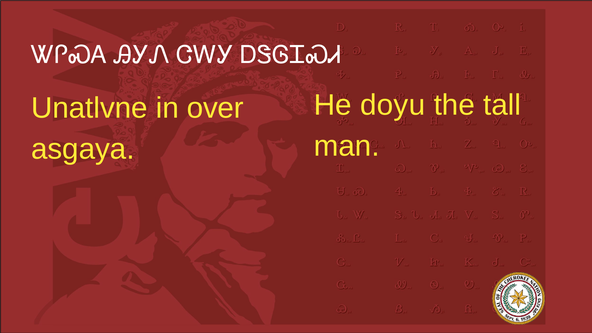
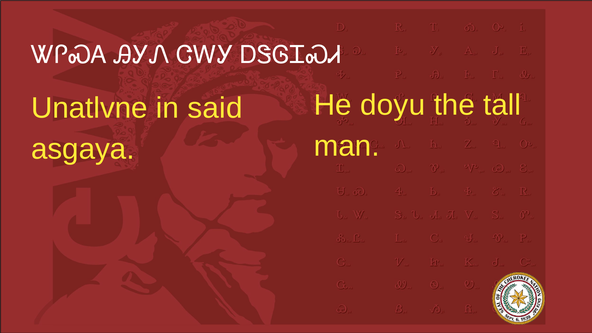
over: over -> said (215, 108)
